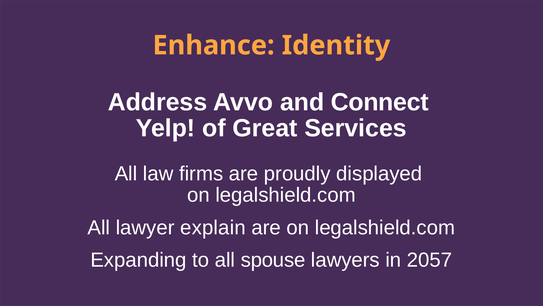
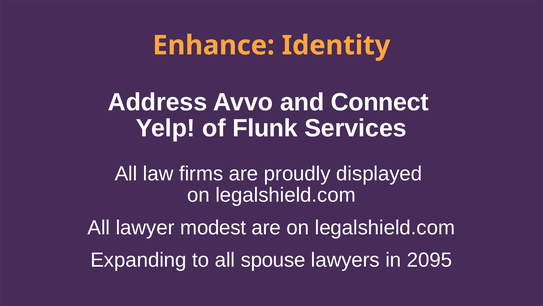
Great: Great -> Flunk (265, 128)
explain: explain -> modest (213, 227)
2057: 2057 -> 2095 (430, 260)
